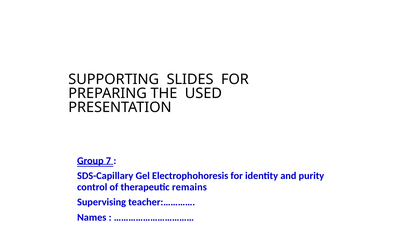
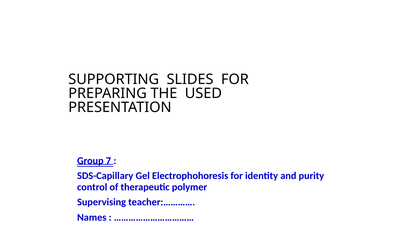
remains: remains -> polymer (190, 187)
